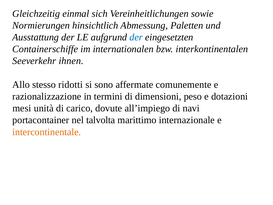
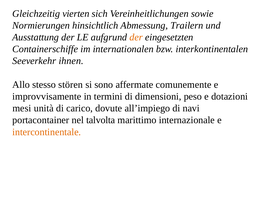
einmal: einmal -> vierten (76, 14)
Paletten: Paletten -> Trailern (187, 25)
der colour: blue -> orange (136, 37)
ridotti: ridotti -> stören (71, 85)
razionalizzazione: razionalizzazione -> improvvisamente (47, 96)
